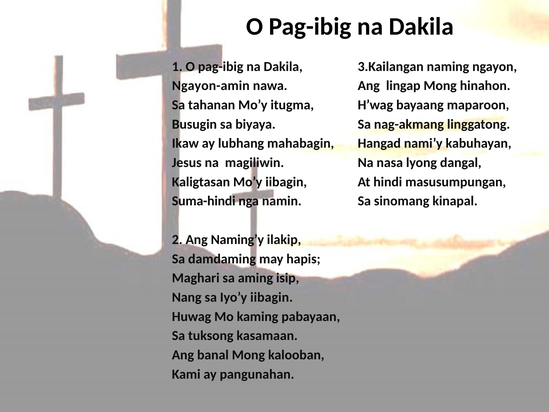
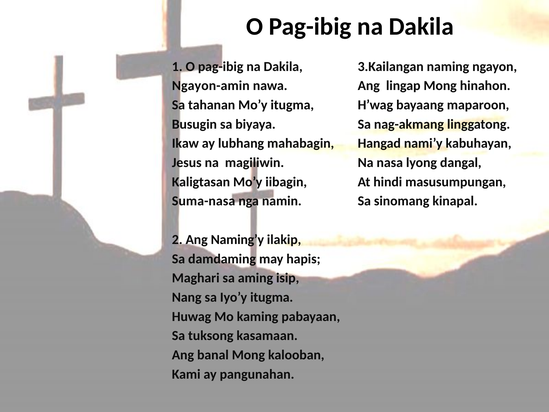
Suma-hindi: Suma-hindi -> Suma-nasa (204, 201)
Iyo’y iibagin: iibagin -> itugma (272, 297)
